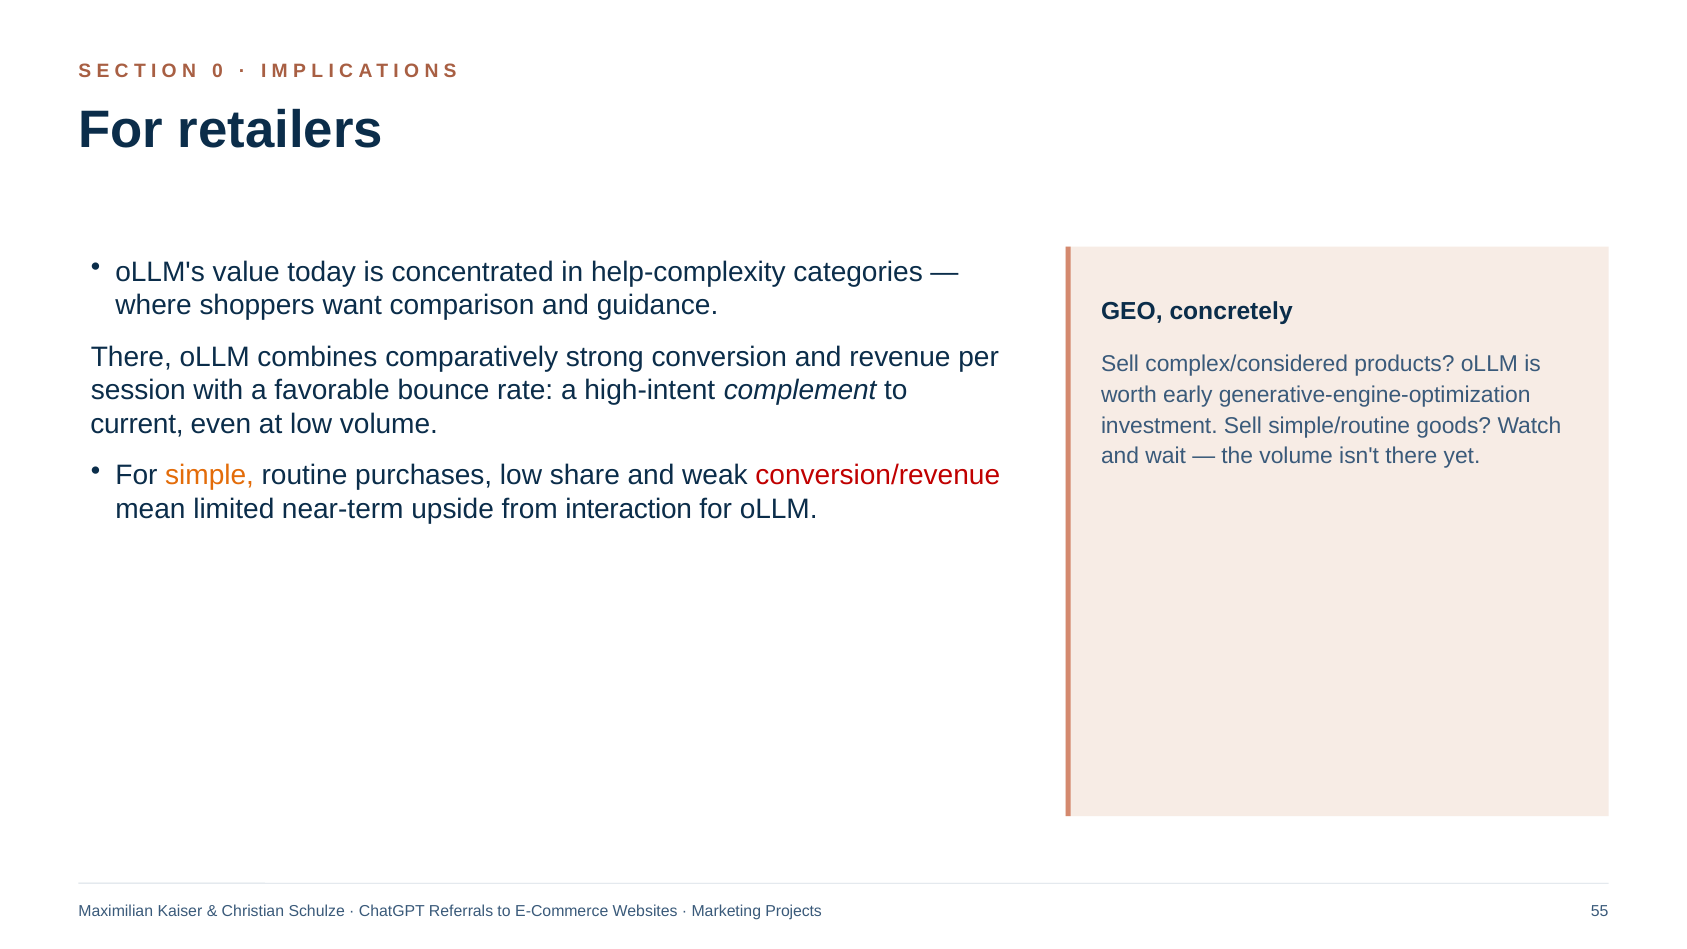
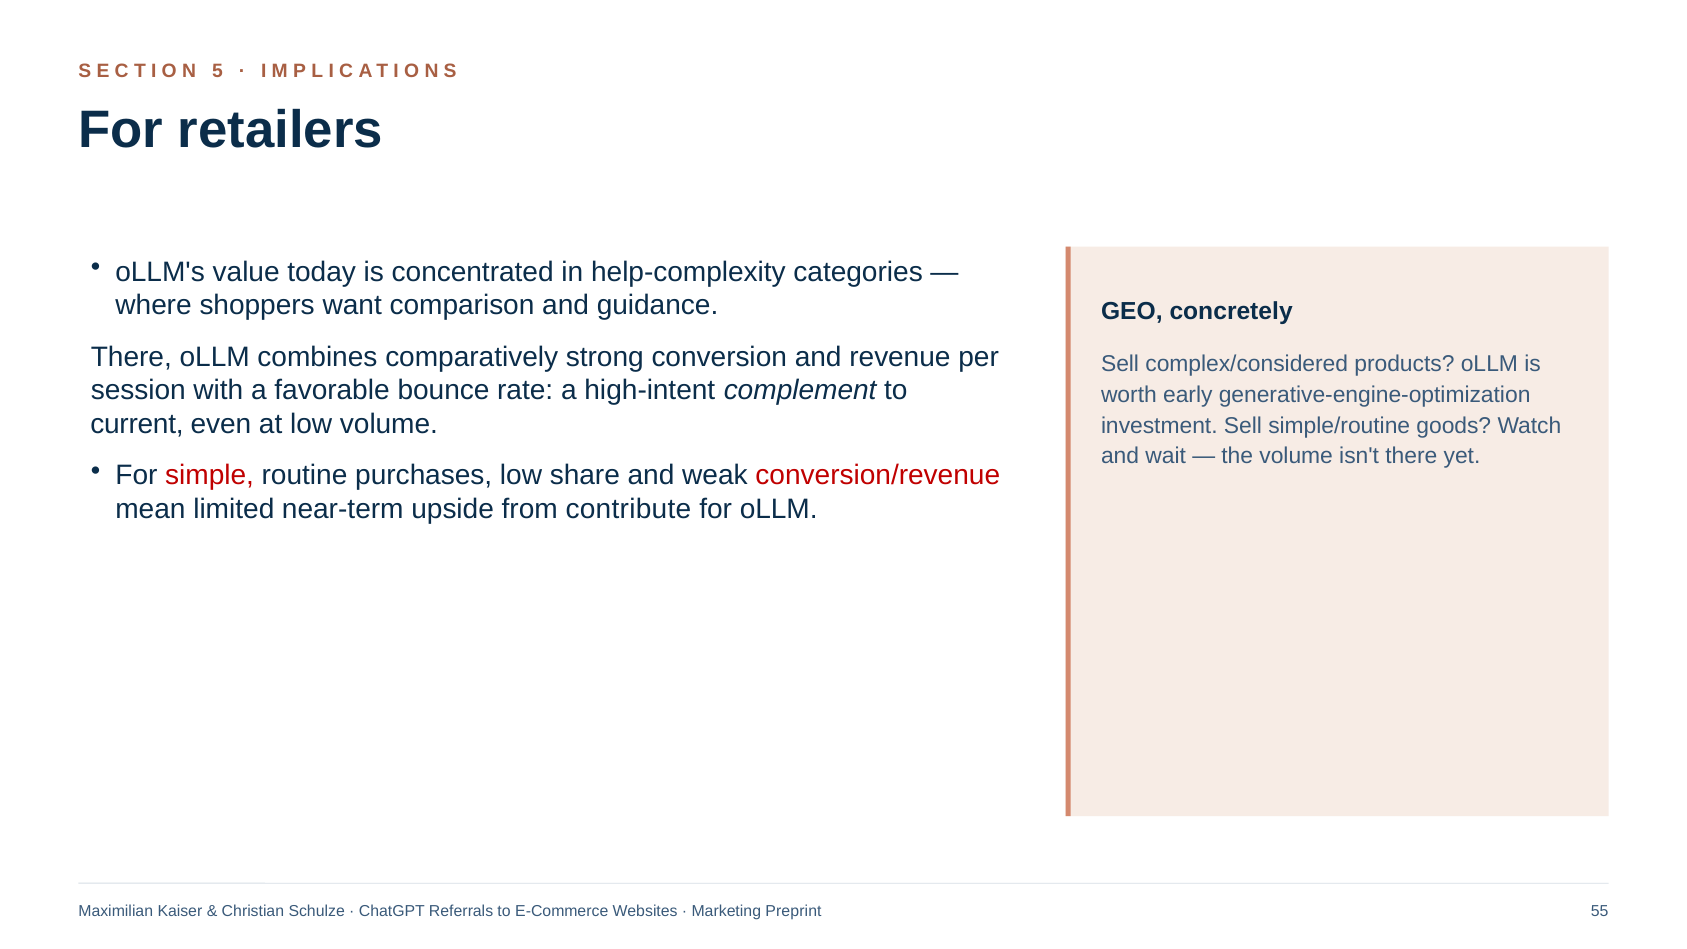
0: 0 -> 5 (217, 71)
simple colour: orange -> red (210, 476)
interaction: interaction -> contribute (628, 509)
Projects: Projects -> Preprint (794, 911)
